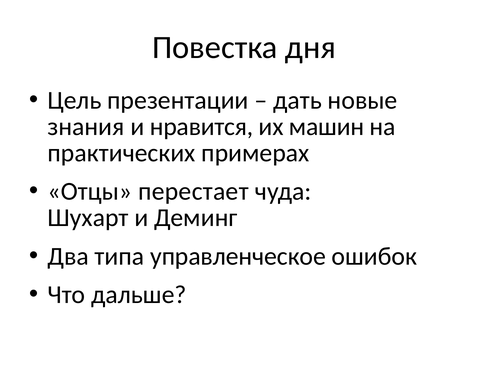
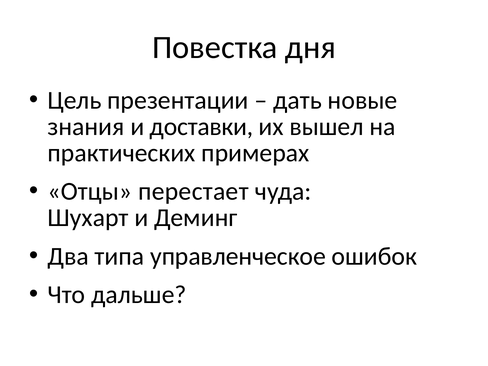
нравится: нравится -> доставки (201, 127)
машин: машин -> вышел (326, 127)
